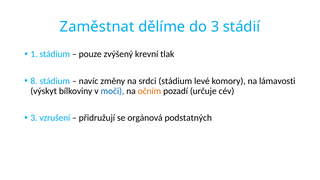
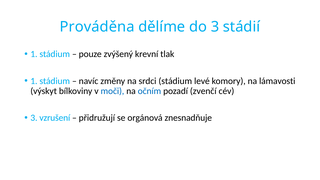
Zaměstnat: Zaměstnat -> Prováděna (97, 27)
8: 8 -> 1 (34, 81)
očním colour: orange -> blue (149, 91)
určuje: určuje -> zvenčí (203, 91)
podstatných: podstatných -> znesnadňuje (188, 118)
